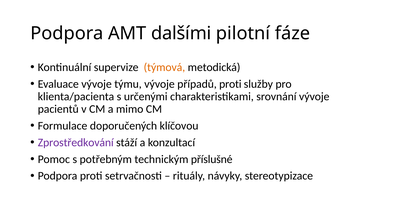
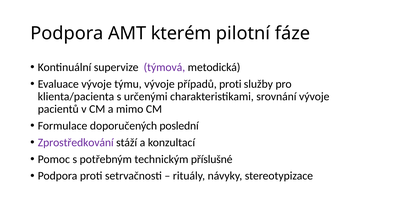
dalšími: dalšími -> kterém (181, 33)
týmová colour: orange -> purple (164, 67)
klíčovou: klíčovou -> poslední (179, 126)
